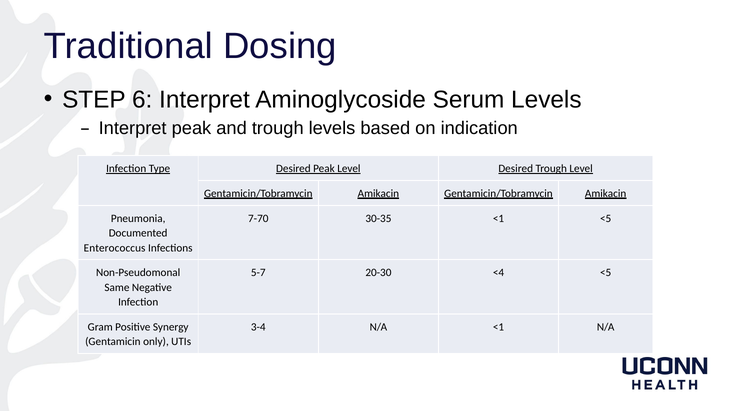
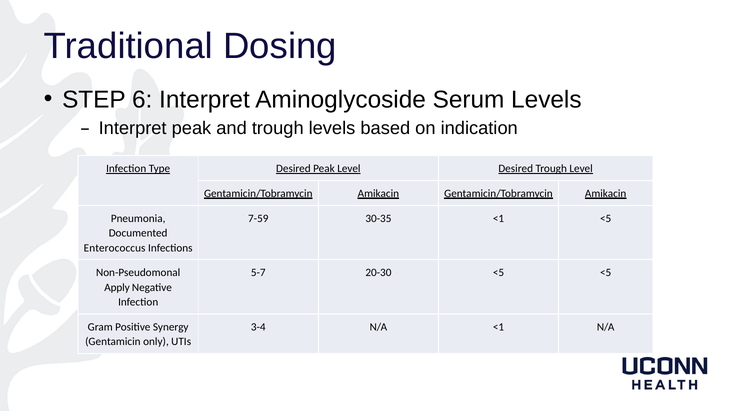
7-70: 7-70 -> 7-59 (258, 218)
20-30 <4: <4 -> <5 (498, 273)
Same: Same -> Apply (117, 288)
